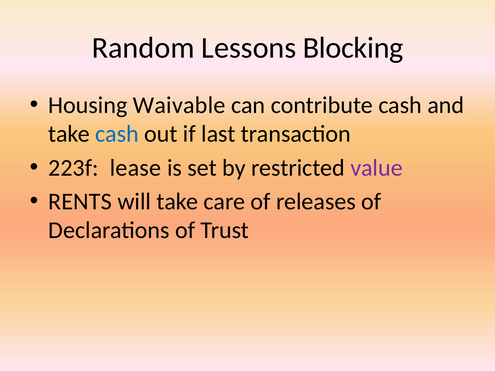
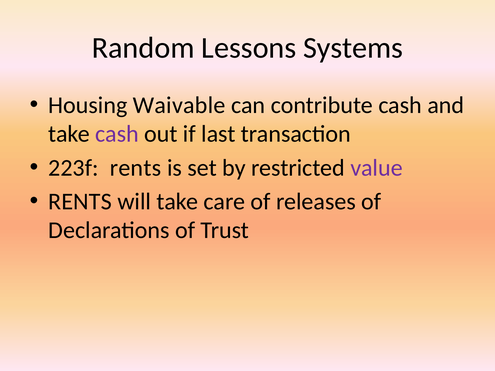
Blocking: Blocking -> Systems (353, 48)
cash colour: blue -> purple (117, 134)
223f lease: lease -> rents (135, 168)
